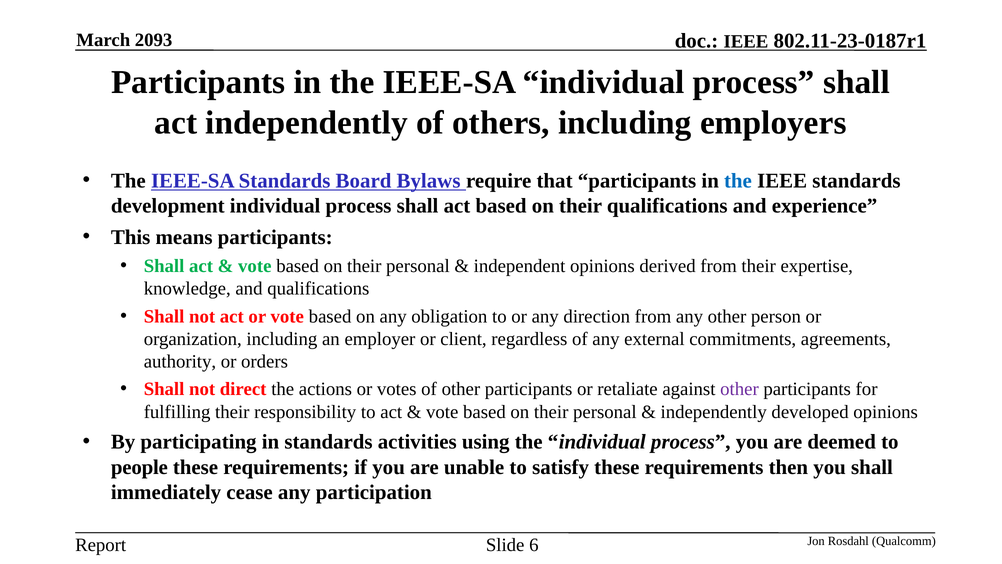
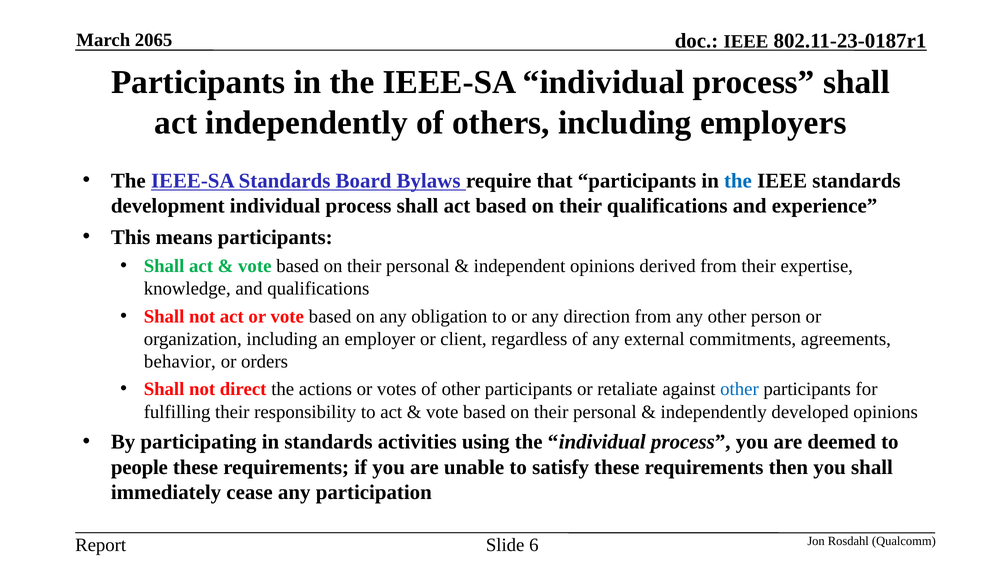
2093: 2093 -> 2065 (154, 40)
authority: authority -> behavior (180, 361)
other colour: purple -> blue (739, 389)
